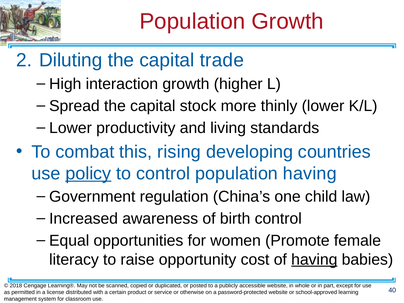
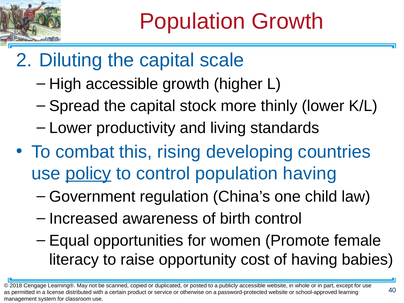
trade: trade -> scale (222, 60)
High interaction: interaction -> accessible (122, 84)
having underline: present -> none (314, 260)
